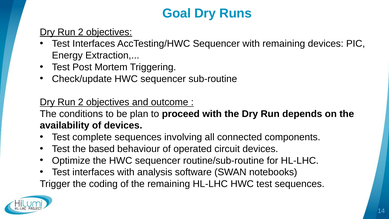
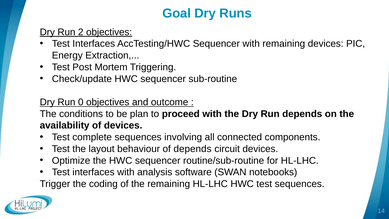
2: 2 -> 0 (81, 102)
based: based -> layout (102, 149)
of operated: operated -> depends (193, 149)
